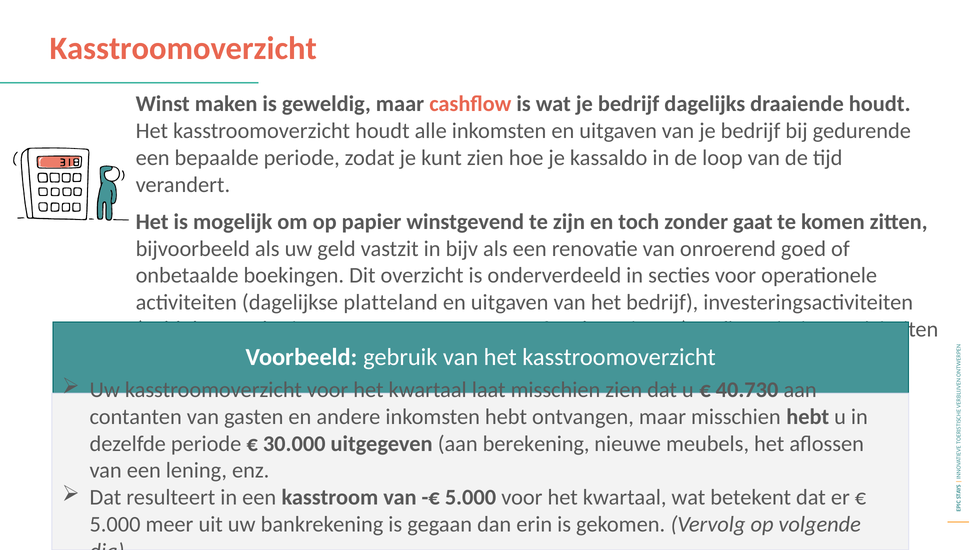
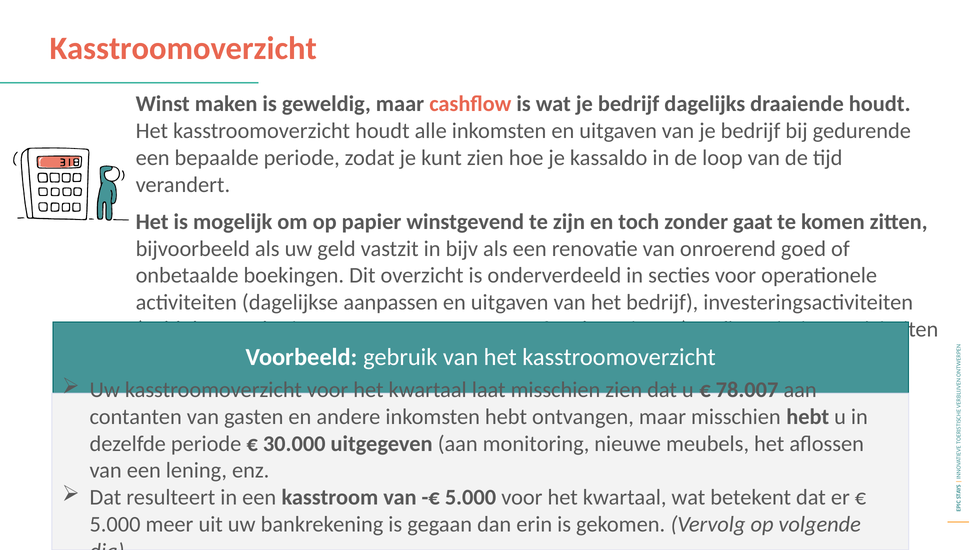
platteland: platteland -> aanpassen (391, 302)
40.730: 40.730 -> 78.007 (747, 390)
berekening: berekening -> monitoring (536, 444)
